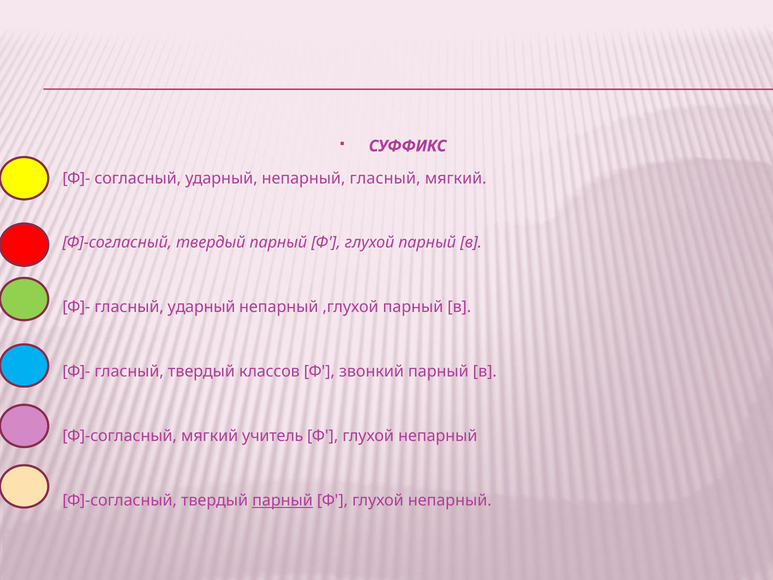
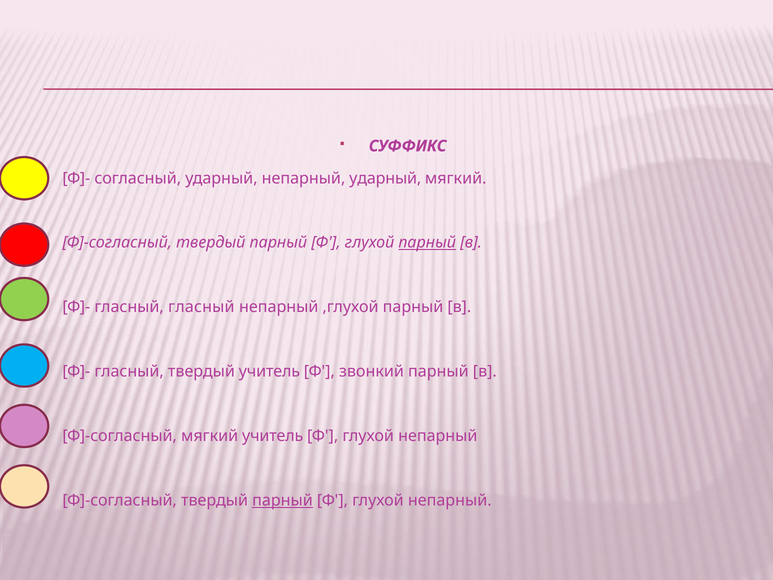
непарный гласный: гласный -> ударный (385, 178)
парный underline: none -> present (427, 243)
гласный ударный: ударный -> гласный (201, 307)
твердый классов: классов -> учитель (269, 371)
